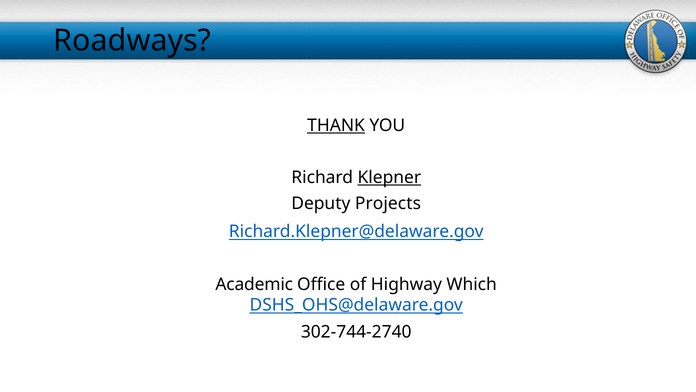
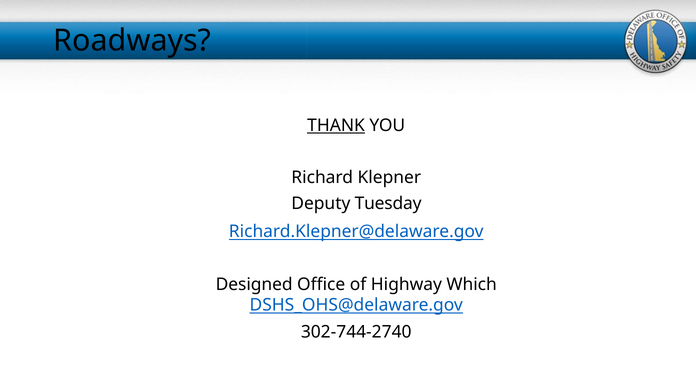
Klepner underline: present -> none (389, 177)
Projects: Projects -> Tuesday (388, 203)
Academic: Academic -> Designed (254, 284)
